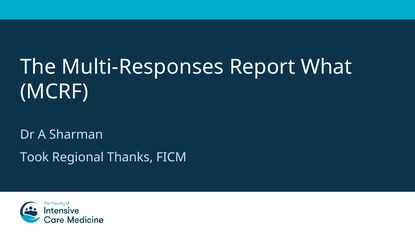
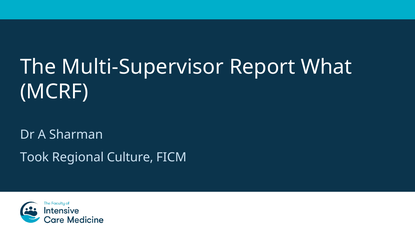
Multi-Responses: Multi-Responses -> Multi-Supervisor (143, 67)
Thanks: Thanks -> Culture (130, 158)
